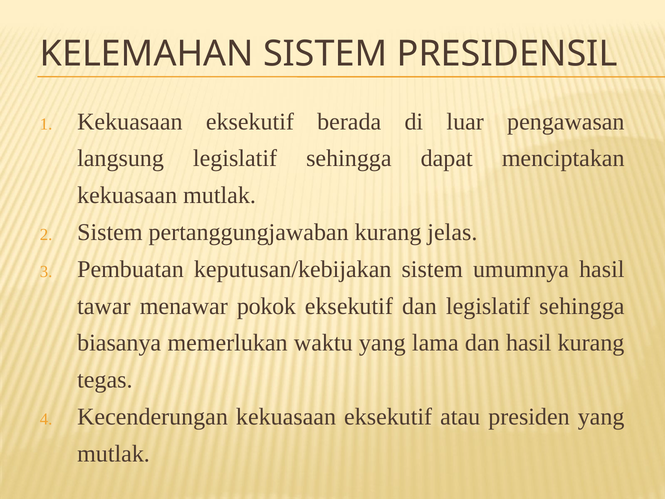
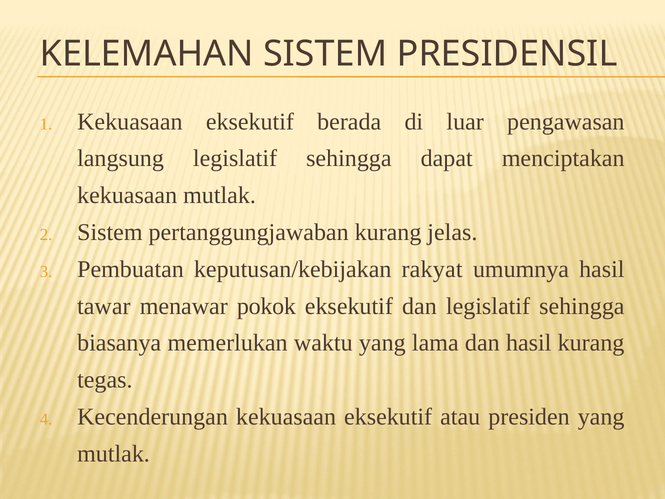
keputusan/kebijakan sistem: sistem -> rakyat (432, 269)
